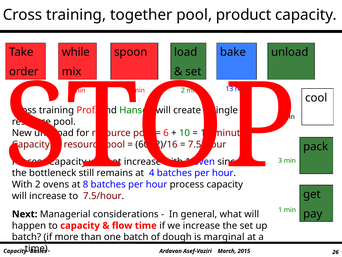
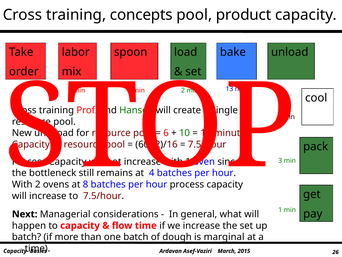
together: together -> concepts (141, 15)
while: while -> labor (76, 52)
